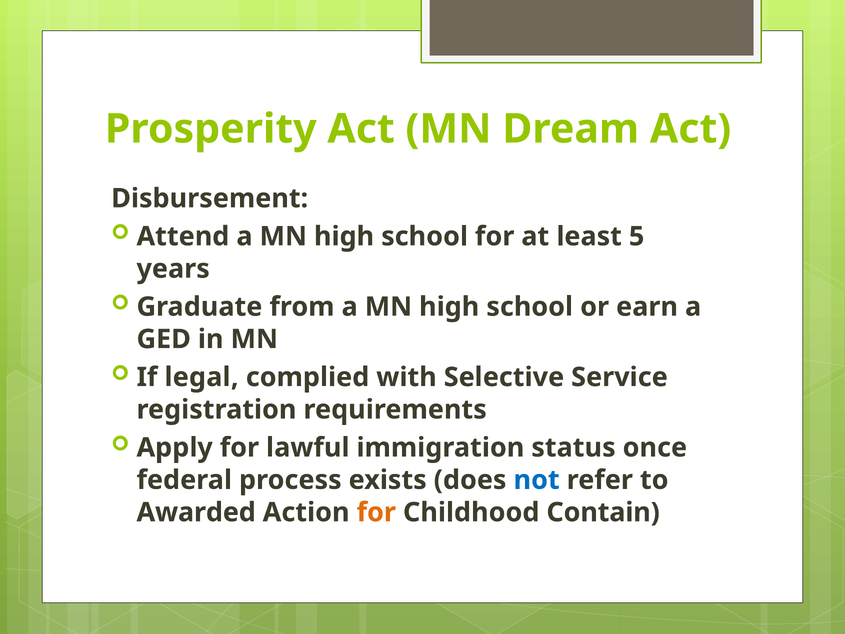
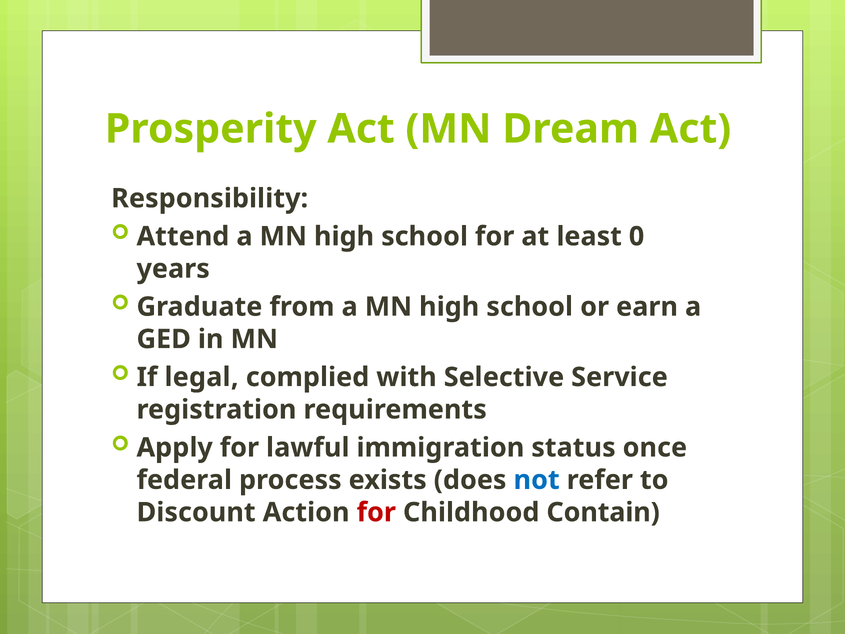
Disbursement: Disbursement -> Responsibility (210, 198)
5: 5 -> 0 (637, 236)
Awarded: Awarded -> Discount (196, 512)
for colour: orange -> red (376, 512)
